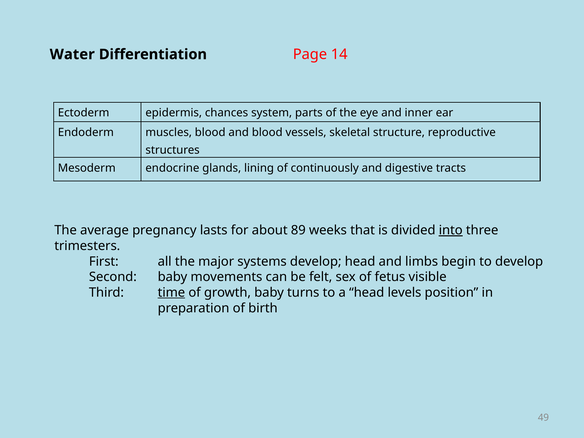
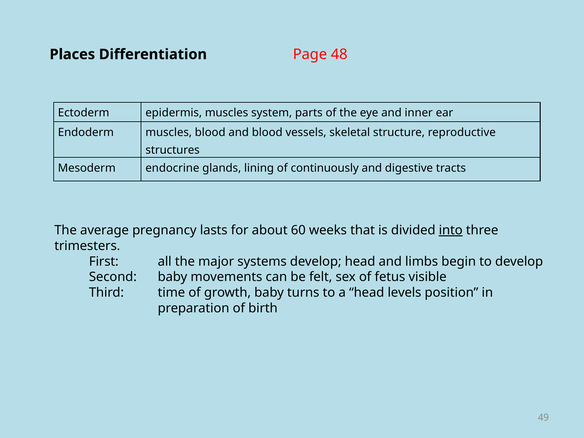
14: 14 -> 48 (339, 54)
Water: Water -> Places (72, 54)
epidermis chances: chances -> muscles (227, 113)
89: 89 -> 60 (298, 230)
time underline: present -> none (171, 293)
